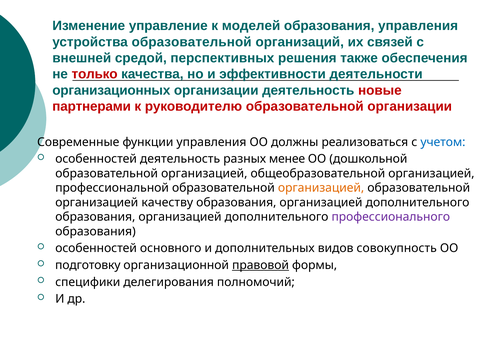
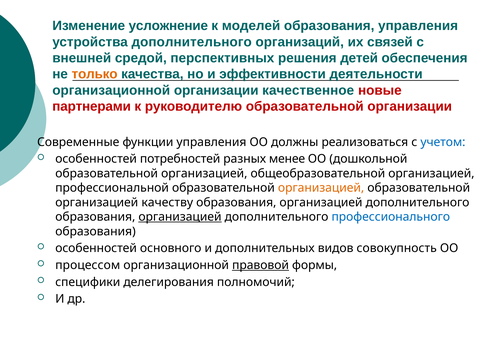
управление: управление -> усложнение (168, 26)
устройства образовательной: образовательной -> дополнительного (192, 42)
также: также -> детей (359, 58)
только colour: red -> orange (95, 74)
организационных: организационных -> организационной (111, 90)
организации деятельность: деятельность -> качественное (308, 90)
особенностей деятельность: деятельность -> потребностей (180, 159)
организацией underline: none -> present (180, 217)
профессионального colour: purple -> blue (391, 217)
подготовку: подготовку -> процессом (88, 265)
